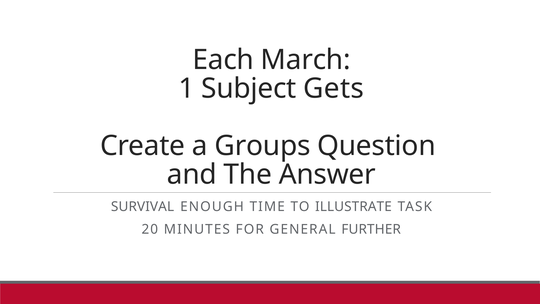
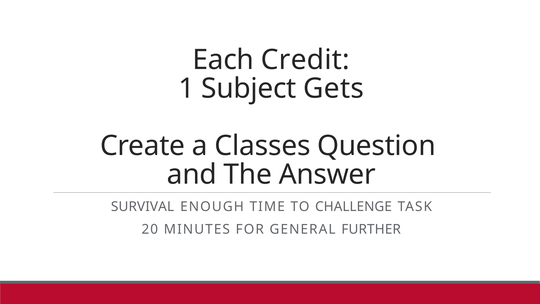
March: March -> Credit (305, 60)
Groups: Groups -> Classes (262, 146)
ILLUSTRATE: ILLUSTRATE -> CHALLENGE (354, 207)
